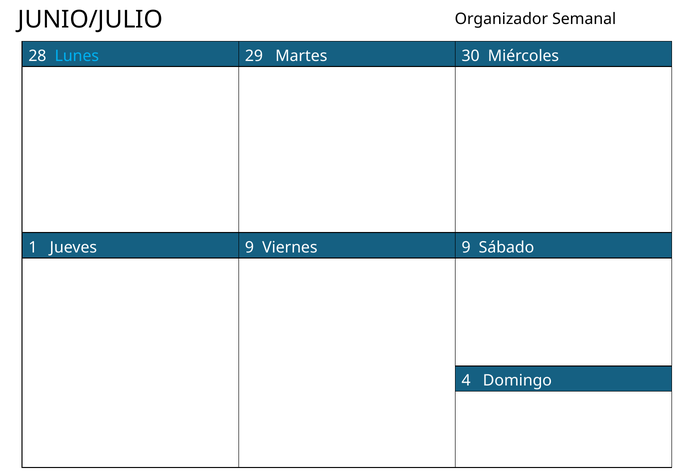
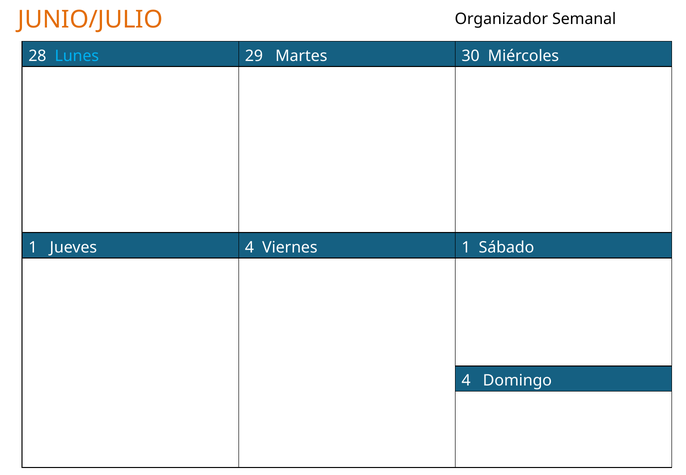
JUNIO/JULIO colour: black -> orange (90, 20)
Jueves 9: 9 -> 4 (249, 247)
Viernes 9: 9 -> 1 (466, 247)
